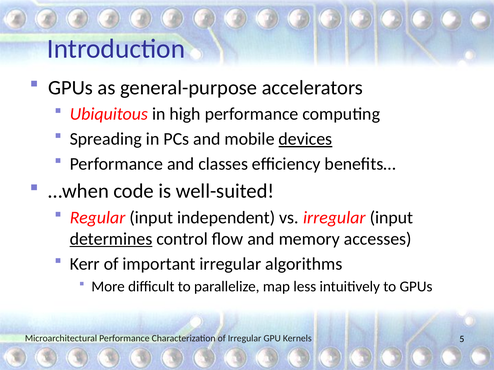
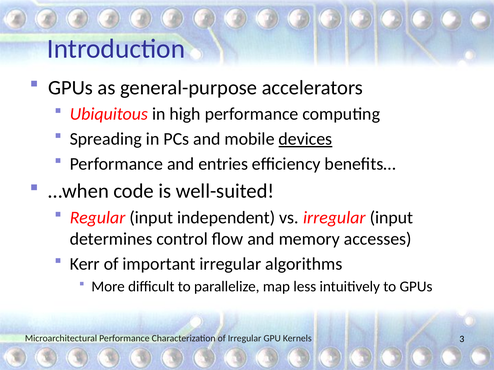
classes: classes -> entries (223, 164)
determines underline: present -> none (111, 239)
5: 5 -> 3 (462, 340)
